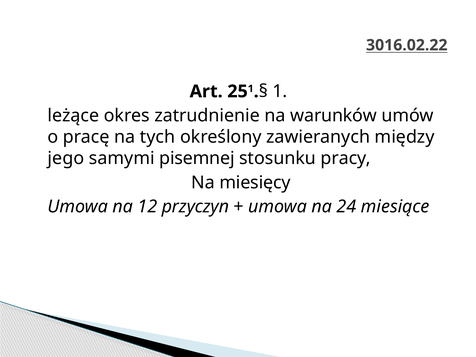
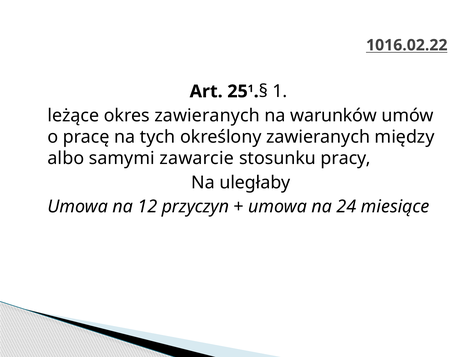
3016.02.22: 3016.02.22 -> 1016.02.22 (407, 45)
okres zatrudnienie: zatrudnienie -> zawieranych (207, 116)
jego: jego -> albo (66, 158)
pisemnej: pisemnej -> zawarcie (197, 158)
miesięcy: miesięcy -> uległaby (255, 182)
